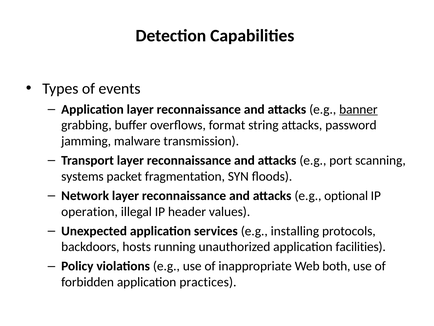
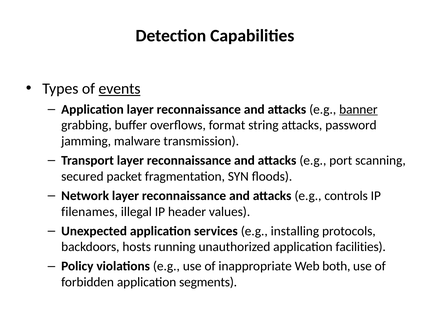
events underline: none -> present (120, 89)
systems: systems -> secured (82, 176)
optional: optional -> controls (346, 195)
operation: operation -> filenames (90, 211)
practices: practices -> segments (208, 282)
